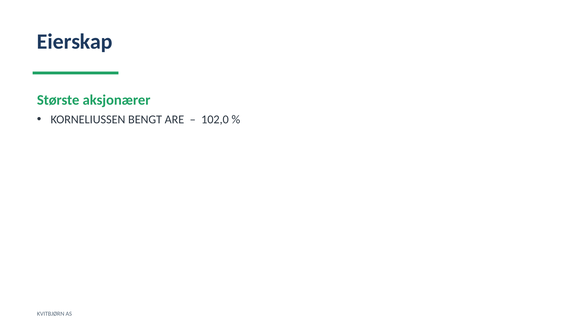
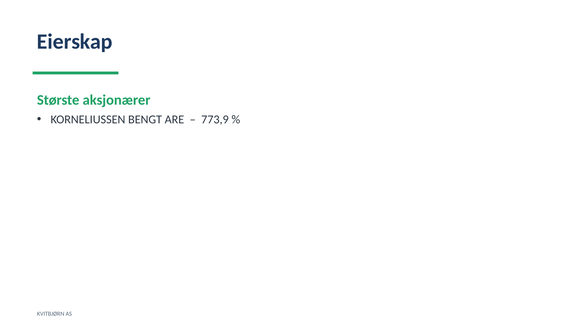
102,0: 102,0 -> 773,9 (215, 119)
